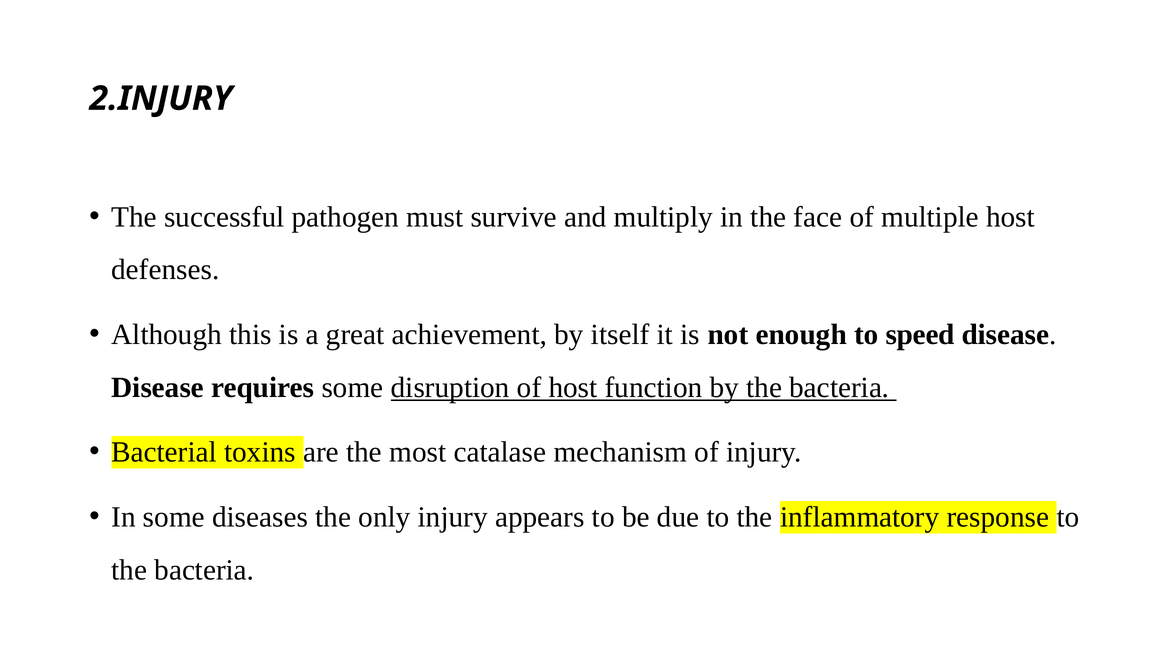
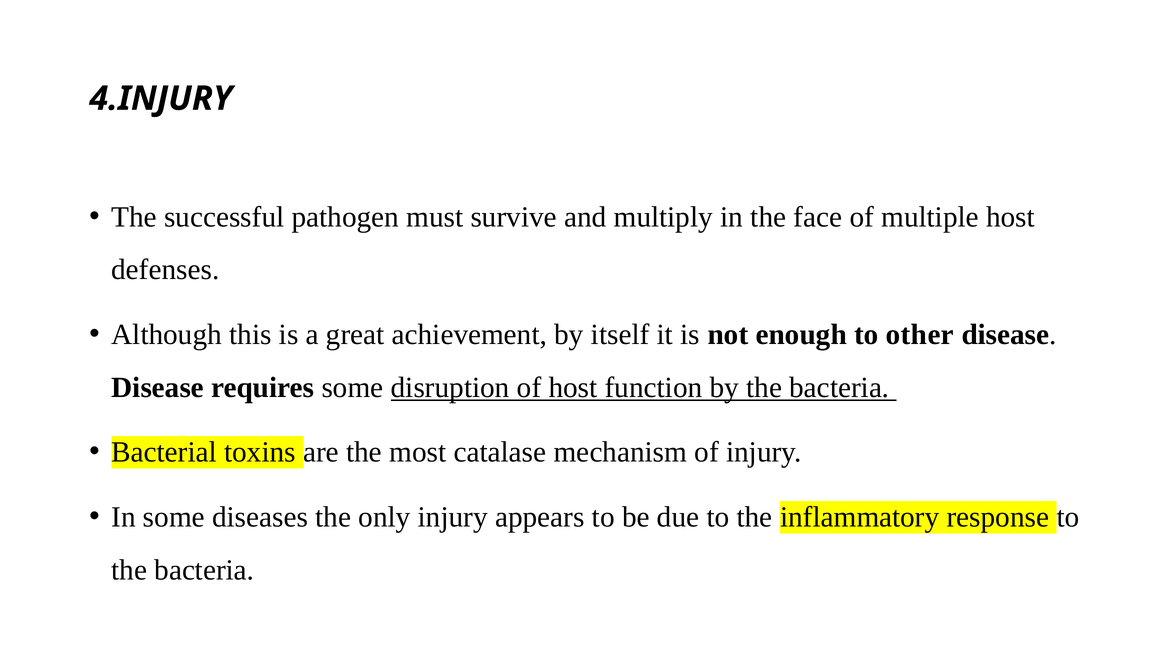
2.INJURY: 2.INJURY -> 4.INJURY (161, 99)
speed: speed -> other (920, 335)
